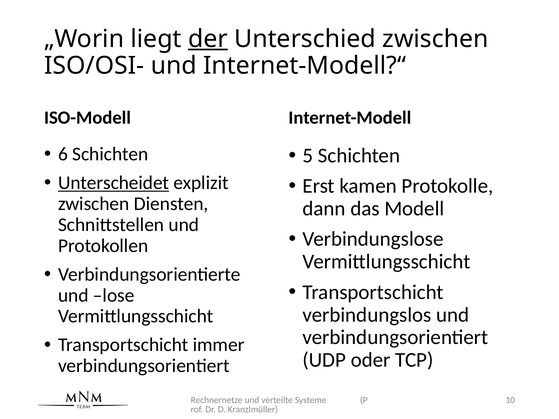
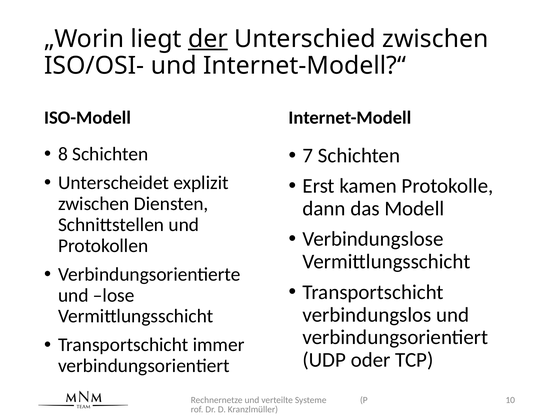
6: 6 -> 8 (63, 154)
5: 5 -> 7 (308, 156)
Unterscheidet underline: present -> none (114, 183)
